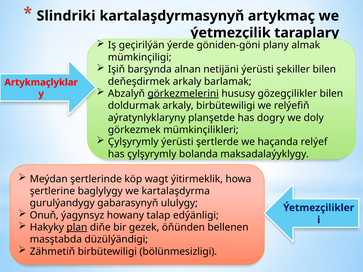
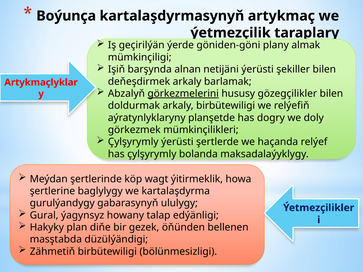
Slindriki: Slindriki -> Boýunça (66, 16)
Onuň: Onuň -> Gural (44, 215)
plan underline: present -> none (77, 228)
